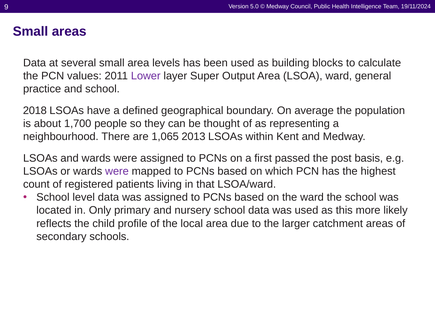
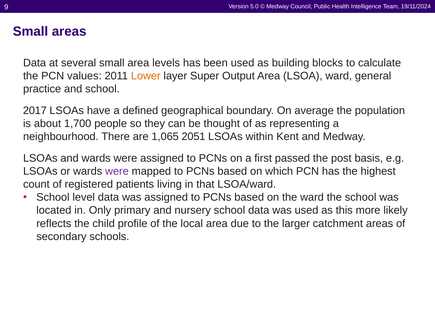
Lower colour: purple -> orange (146, 76)
2018: 2018 -> 2017 (35, 111)
2013: 2013 -> 2051 (193, 137)
